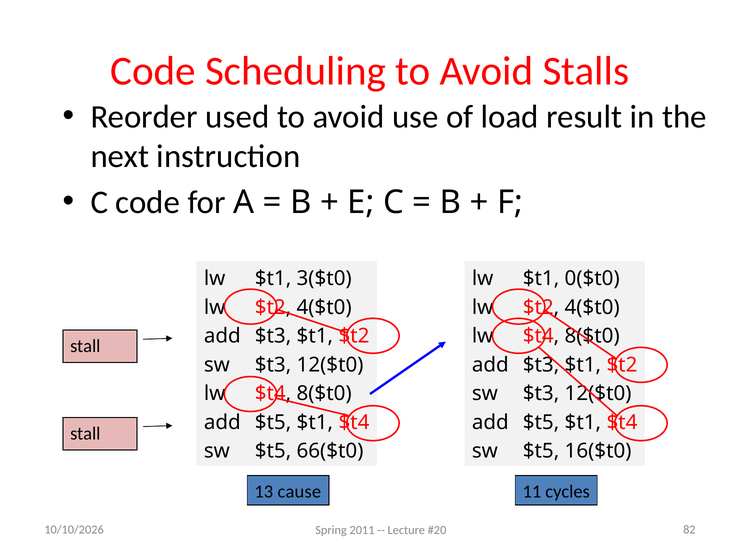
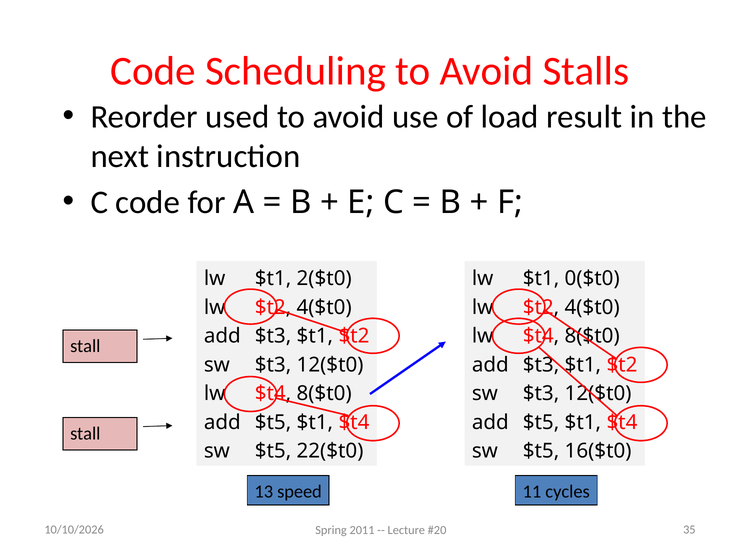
3($t0: 3($t0 -> 2($t0 (324, 278)
66($t0: 66($t0 -> 22($t0 (330, 451)
cause: cause -> speed (300, 492)
82: 82 -> 35 (689, 530)
